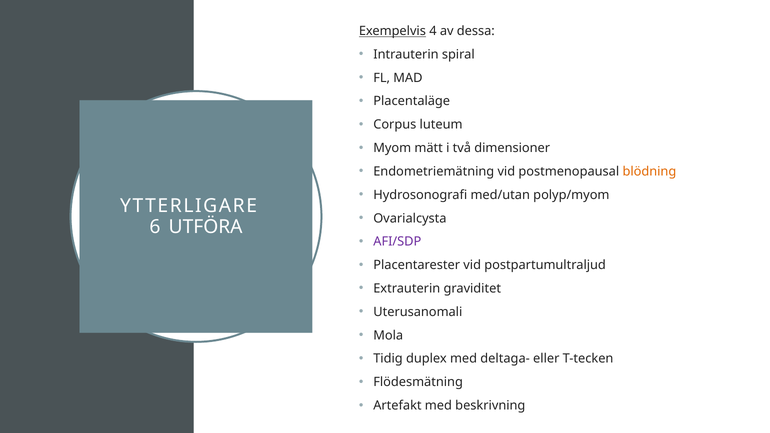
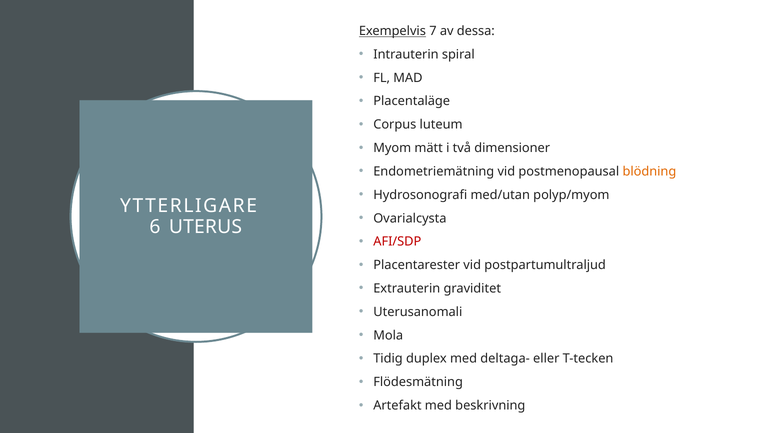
4: 4 -> 7 (433, 31)
UTFÖRA: UTFÖRA -> UTERUS (205, 227)
AFI/SDP colour: purple -> red (397, 242)
